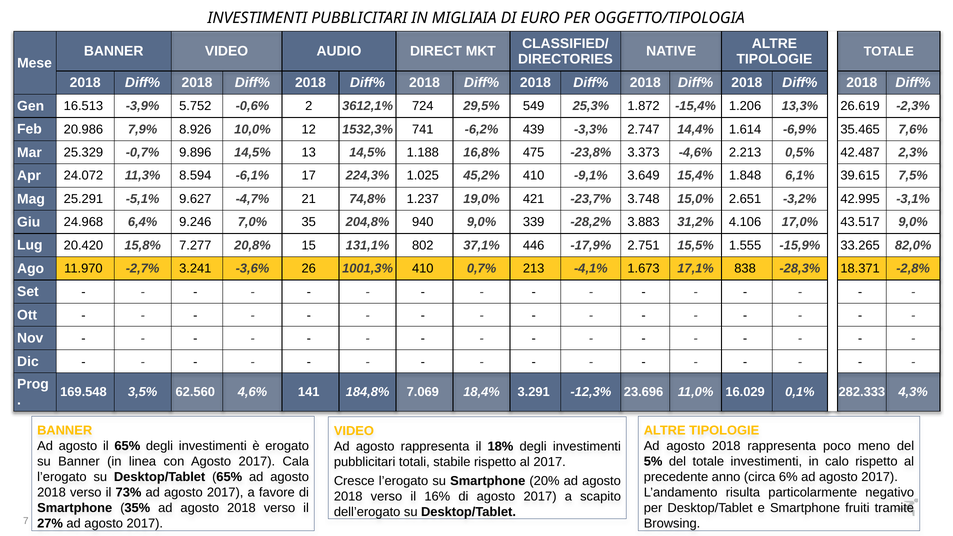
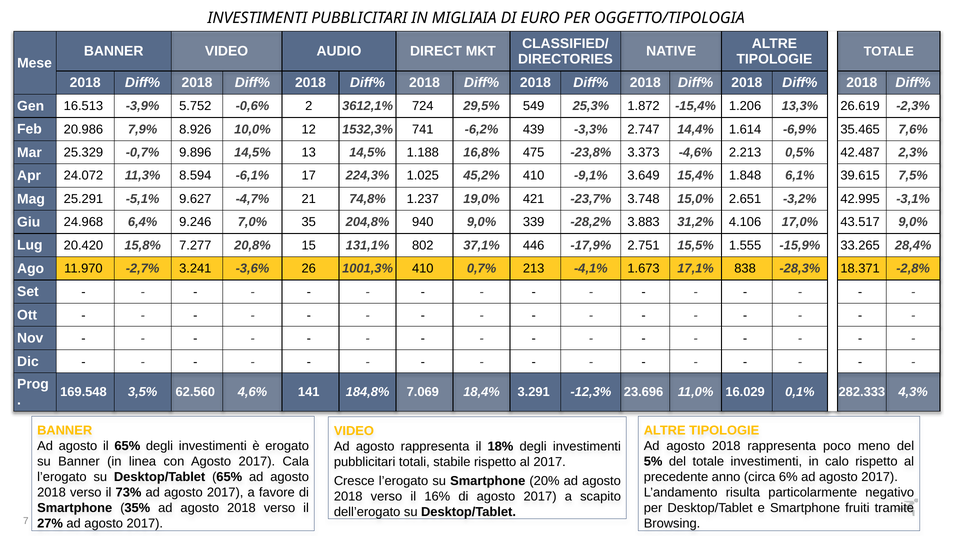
82,0%: 82,0% -> 28,4% (913, 245)
